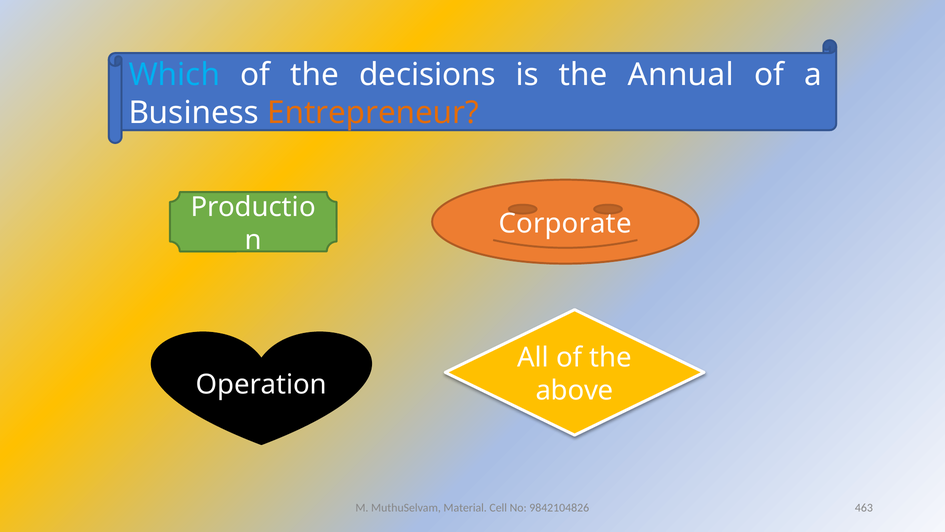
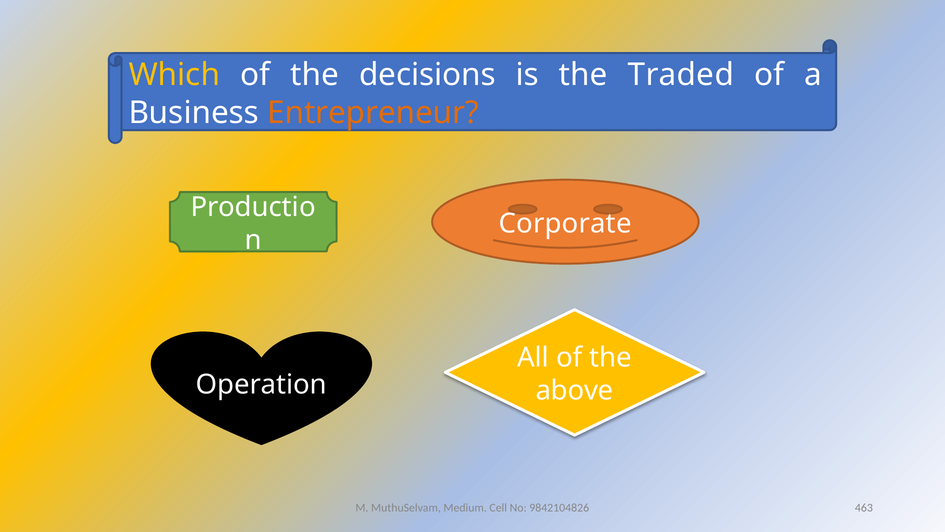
Which colour: light blue -> yellow (174, 75)
Annual: Annual -> Traded (681, 75)
Material: Material -> Medium (465, 508)
